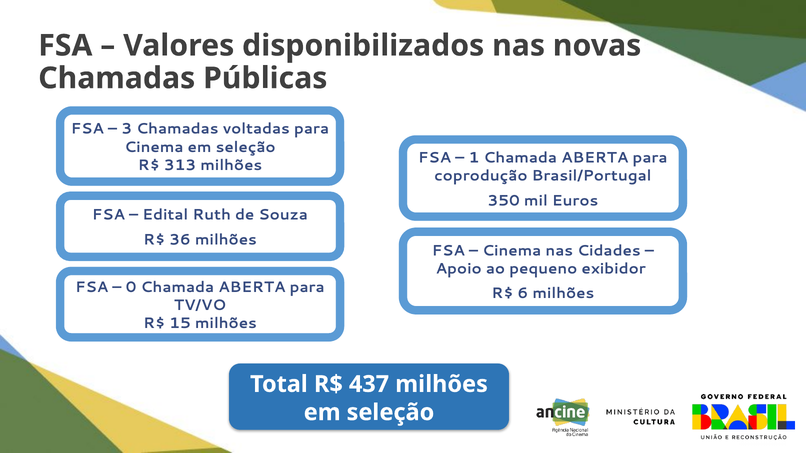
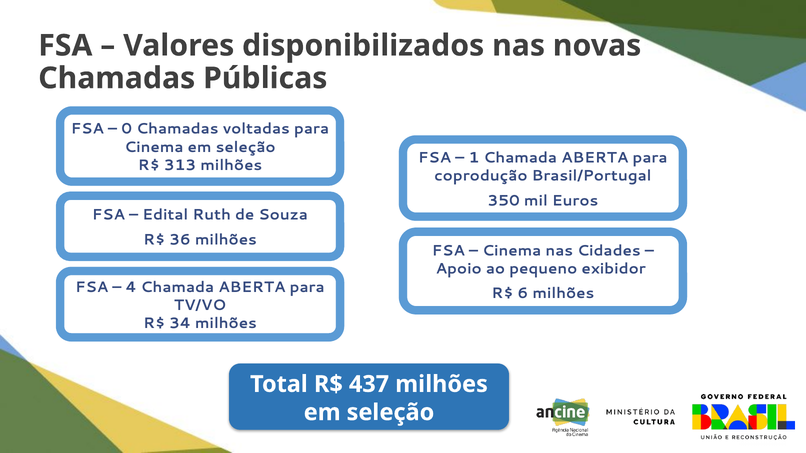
3: 3 -> 0 (127, 129)
0: 0 -> 4 (131, 287)
15: 15 -> 34 (180, 324)
